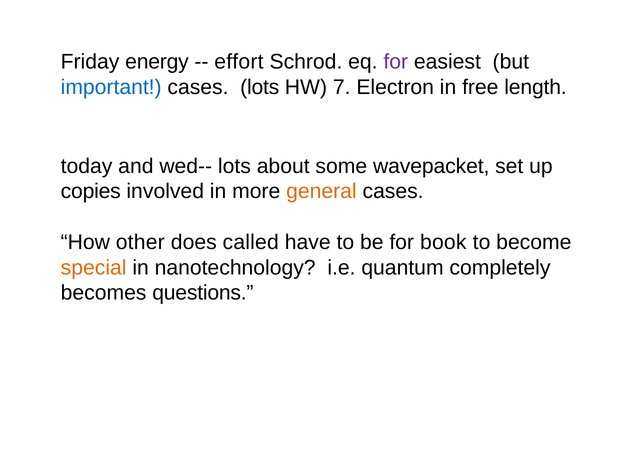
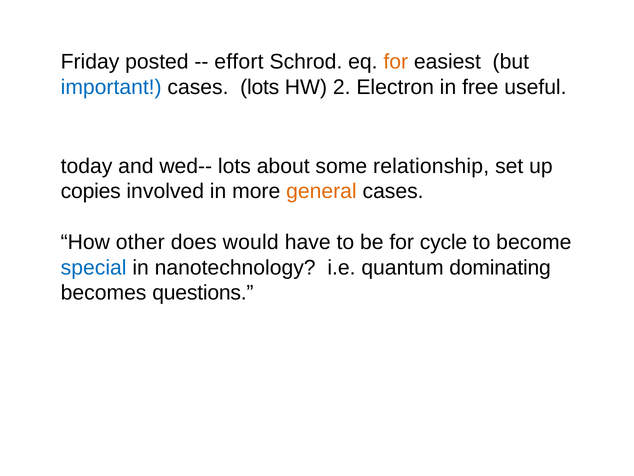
energy: energy -> posted (157, 62)
for colour: purple -> orange (396, 62)
7: 7 -> 2 (342, 87)
length: length -> useful (535, 87)
wavepacket: wavepacket -> relationship (431, 166)
called: called -> would (251, 242)
book: book -> cycle (443, 242)
special colour: orange -> blue (94, 267)
completely: completely -> dominating (500, 267)
